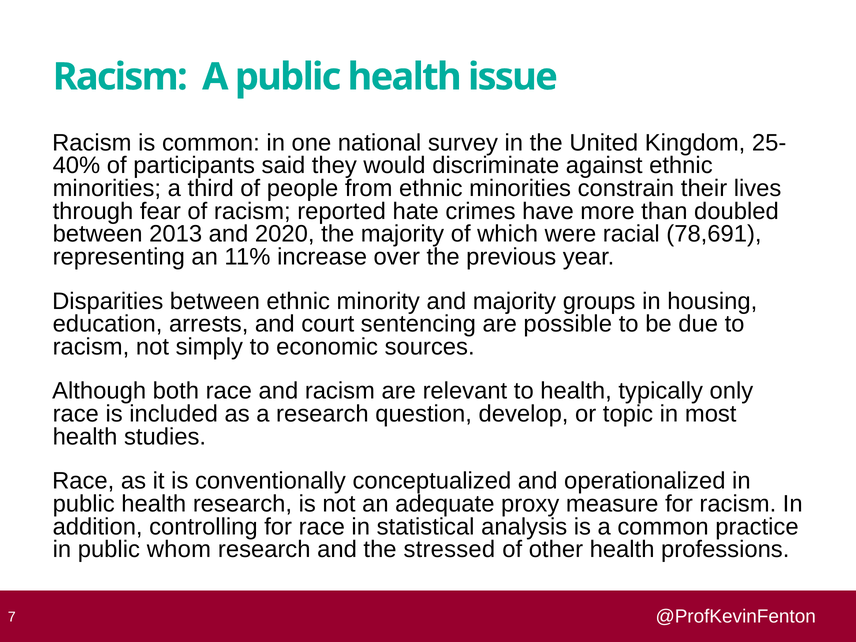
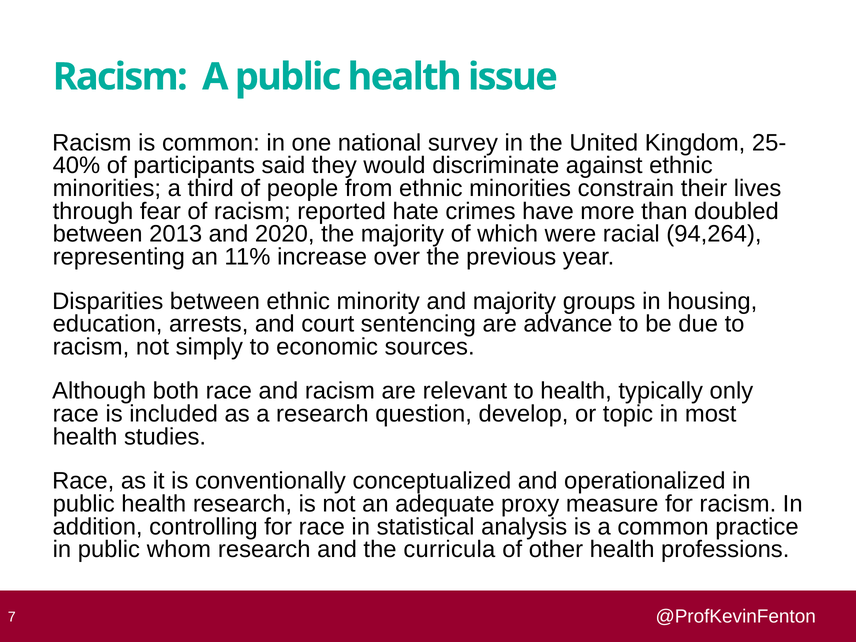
78,691: 78,691 -> 94,264 (714, 234)
possible: possible -> advance (568, 324)
stressed: stressed -> curricula (449, 550)
